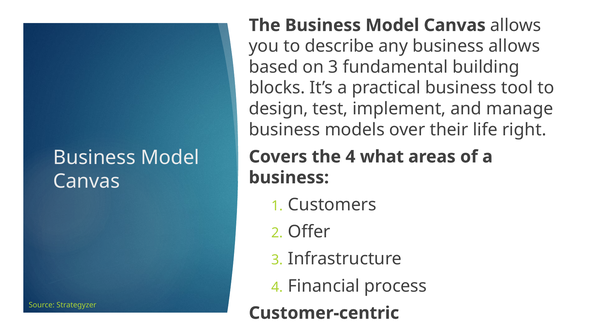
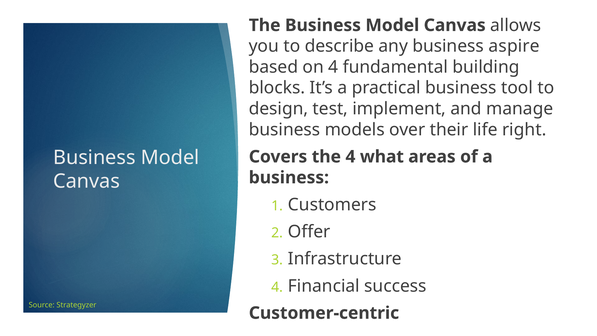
business allows: allows -> aspire (514, 46)
on 3: 3 -> 4 (333, 67)
process: process -> success (395, 286)
